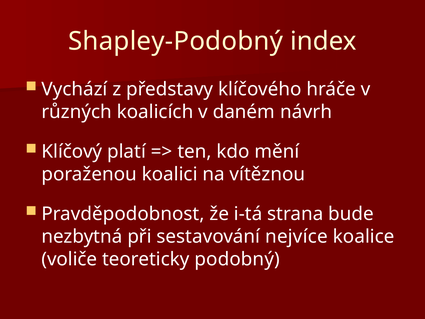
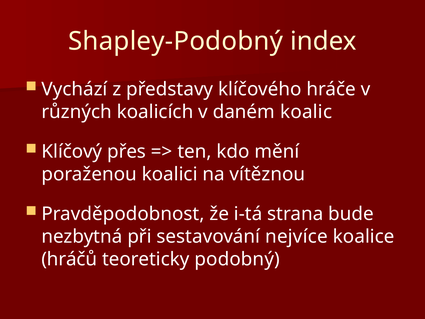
návrh: návrh -> koalic (306, 112)
platí: platí -> přes (127, 152)
voliče: voliče -> hráčů (69, 259)
